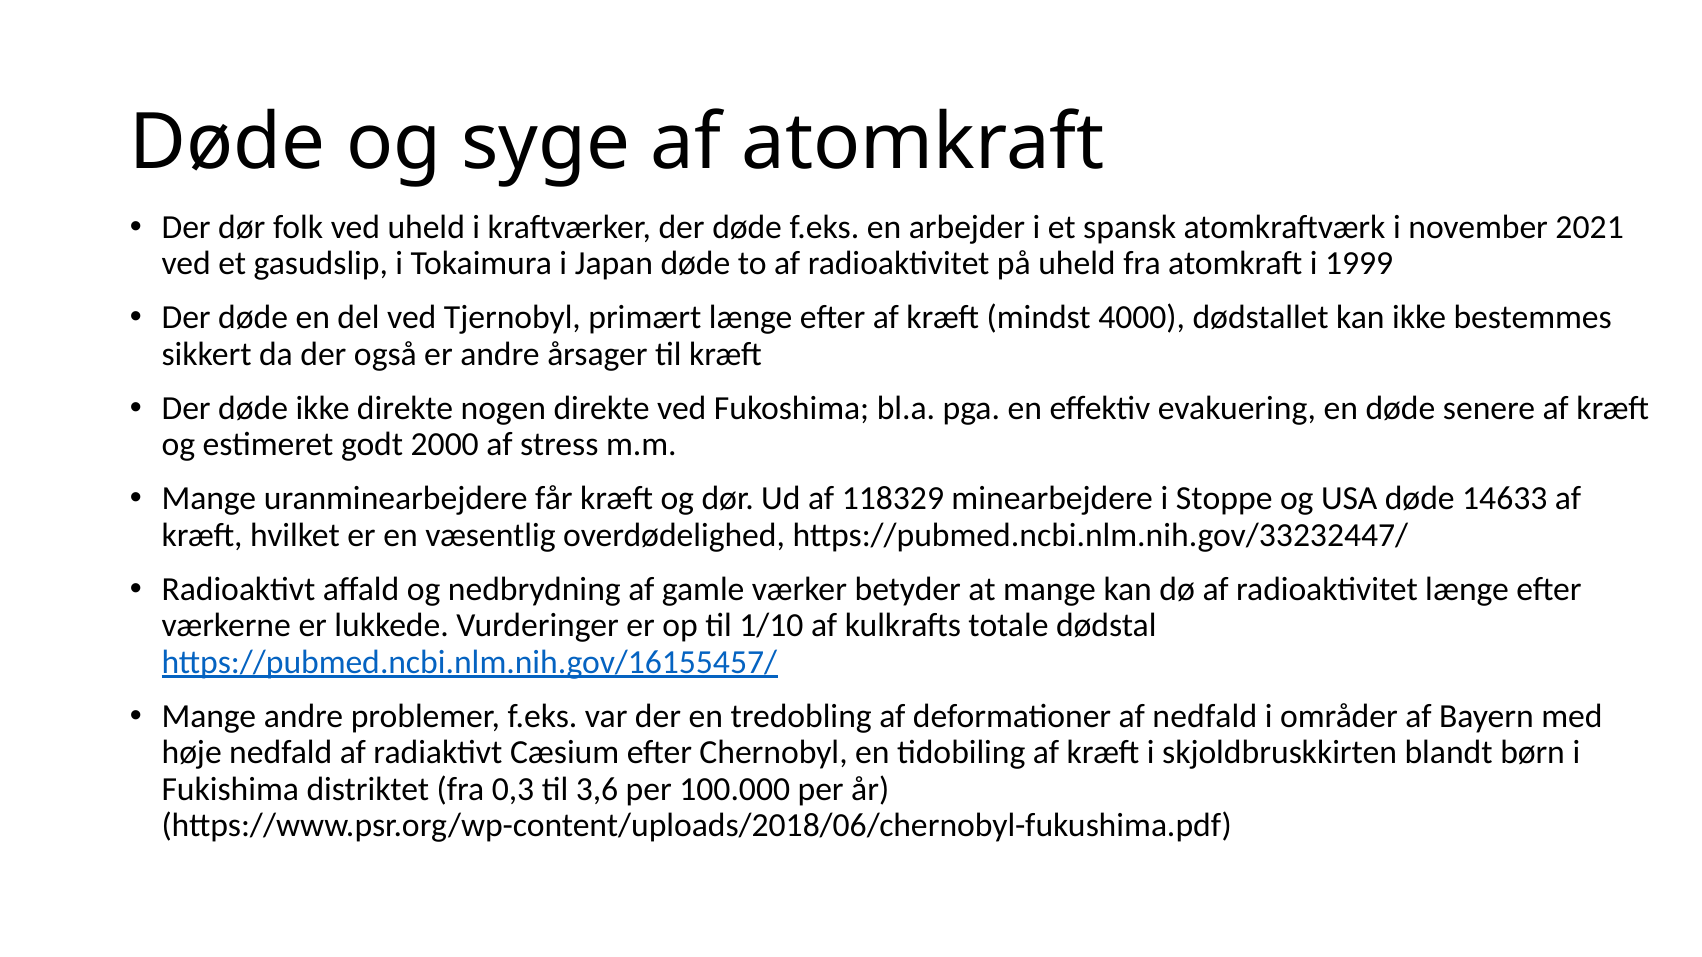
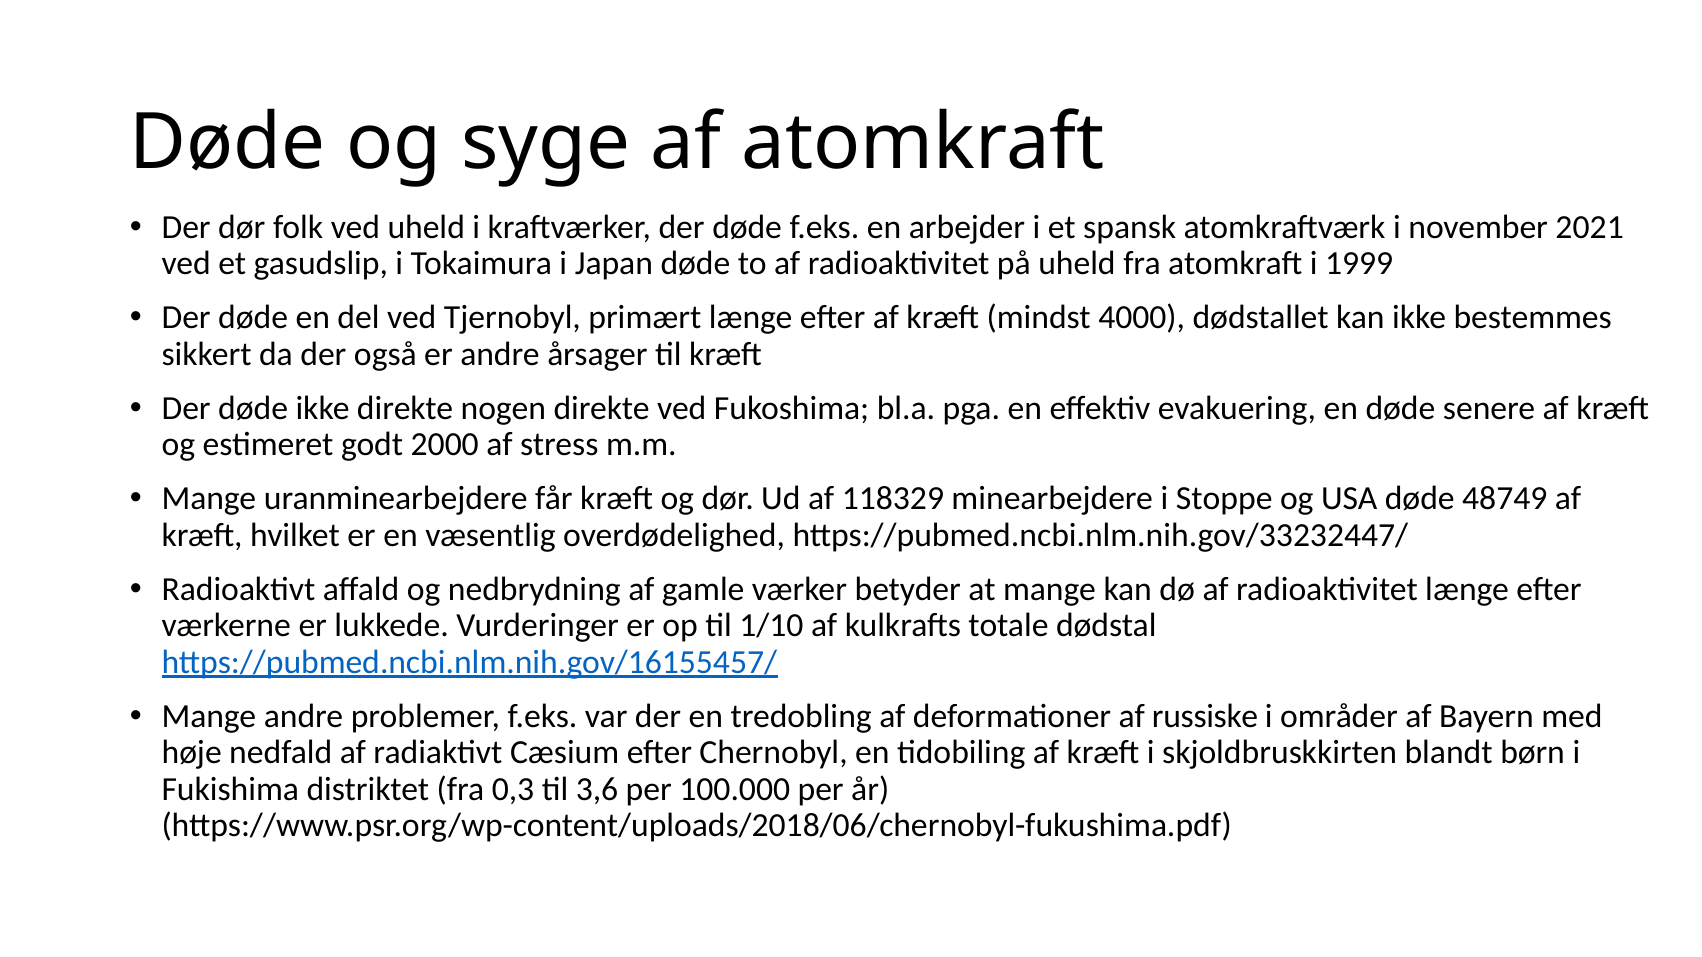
14633: 14633 -> 48749 (1505, 499)
af nedfald: nedfald -> russiske (1205, 717)
